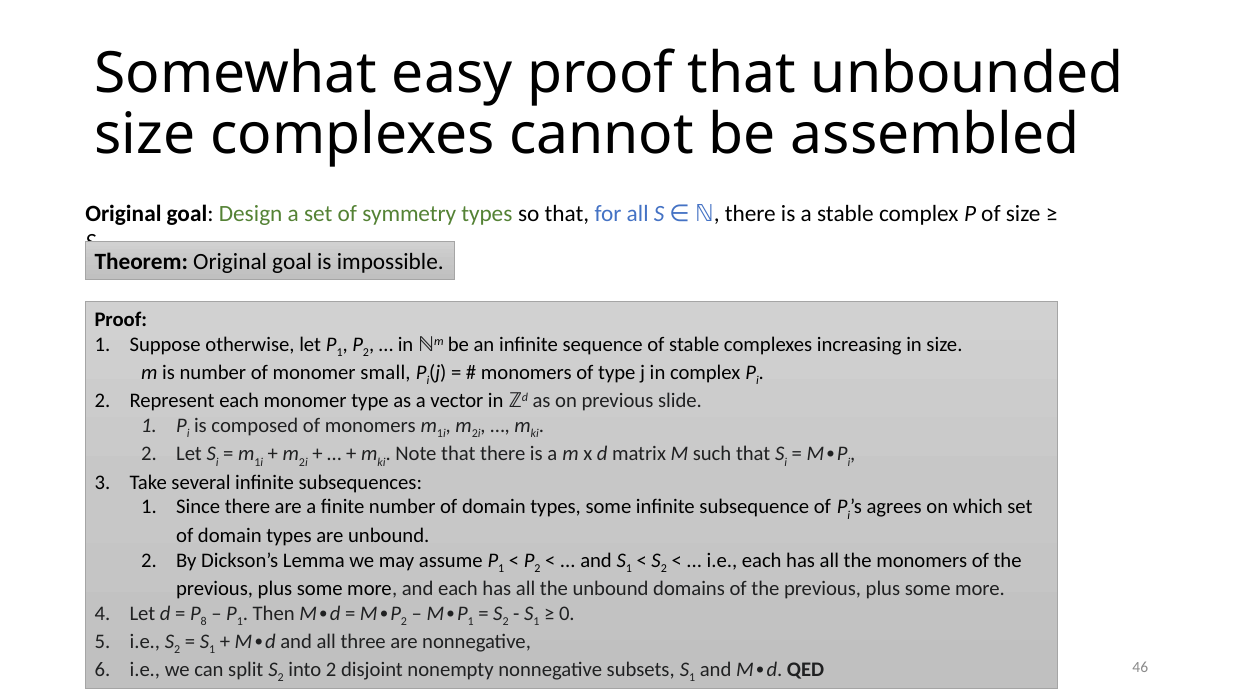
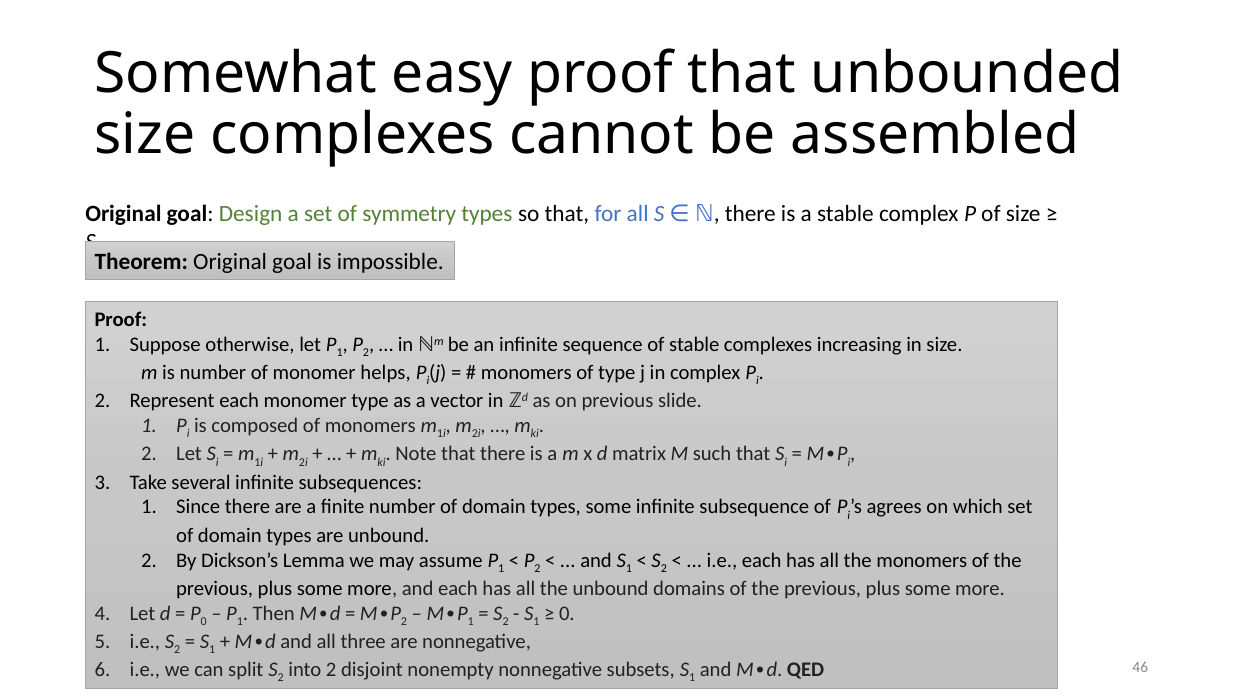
small: small -> helps (386, 373)
P 8: 8 -> 0 (204, 622)
